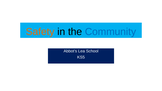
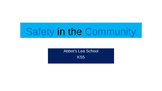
Safety colour: orange -> blue (40, 32)
